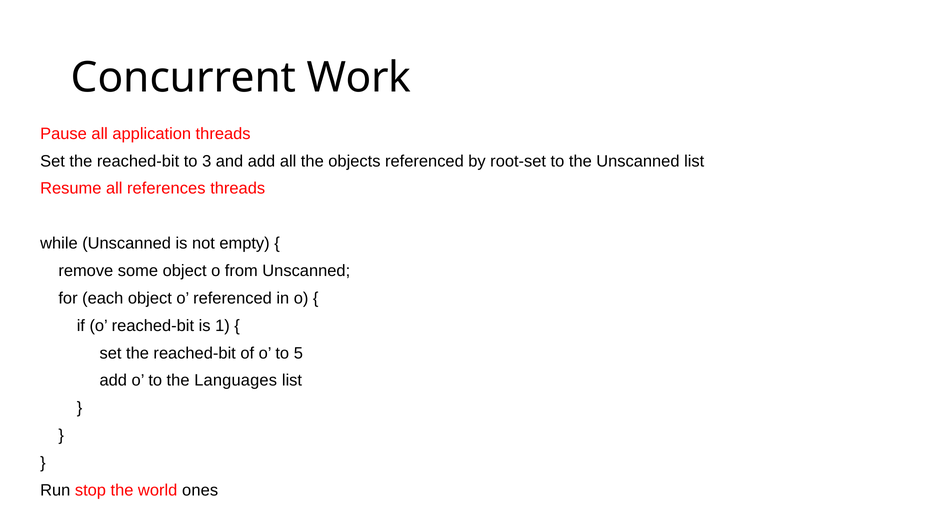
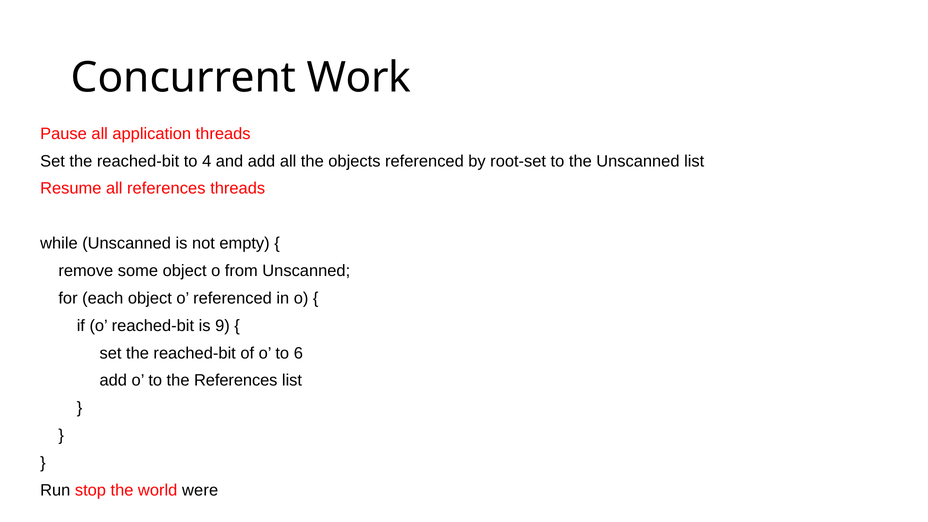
3: 3 -> 4 (207, 161)
1: 1 -> 9 (222, 326)
5: 5 -> 6 (298, 353)
the Languages: Languages -> References (236, 381)
ones: ones -> were (200, 490)
